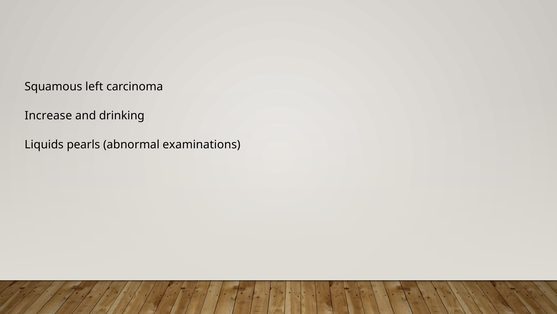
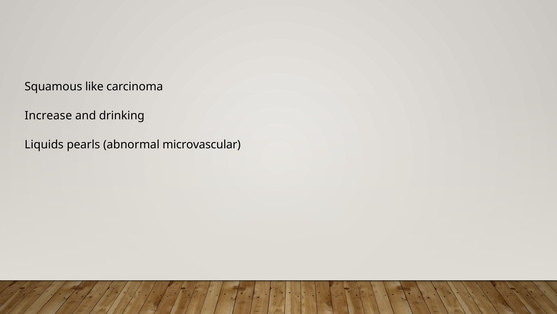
left: left -> like (94, 86)
examinations: examinations -> microvascular (202, 144)
